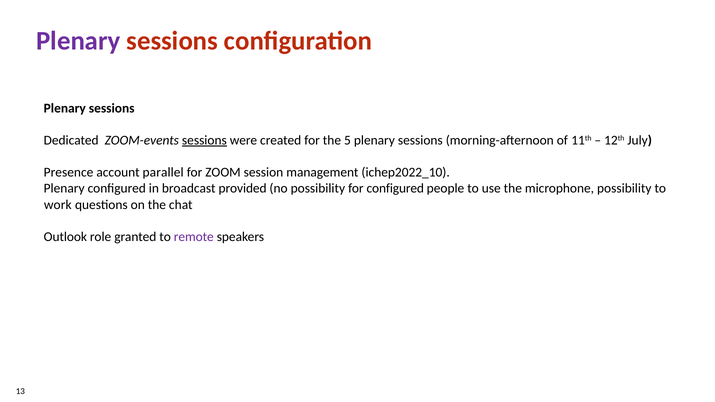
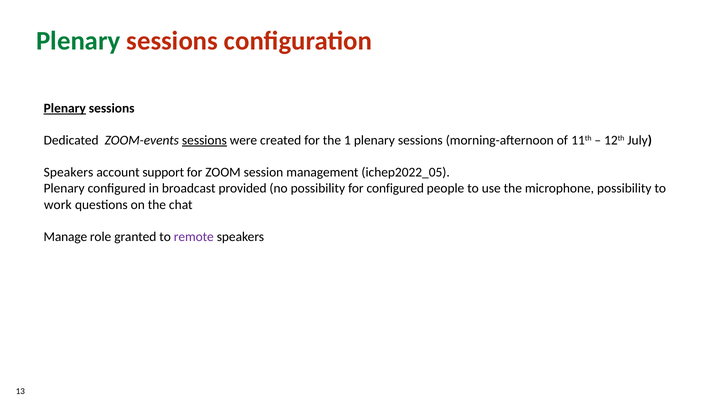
Plenary colour: purple -> green (78, 41)
Plenary underline: none -> present (65, 108)
5: 5 -> 1 (347, 140)
Presence: Presence -> Speakers (69, 173)
parallel: parallel -> support (163, 173)
ichep2022_10: ichep2022_10 -> ichep2022_05 (406, 173)
Outlook: Outlook -> Manage (65, 237)
